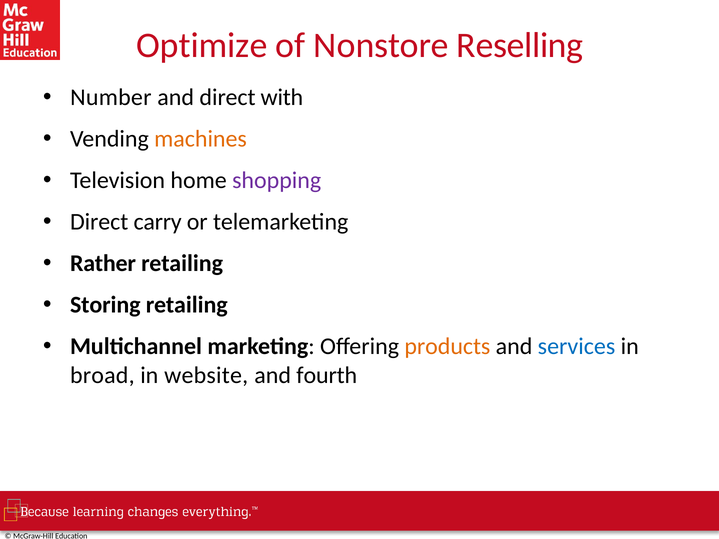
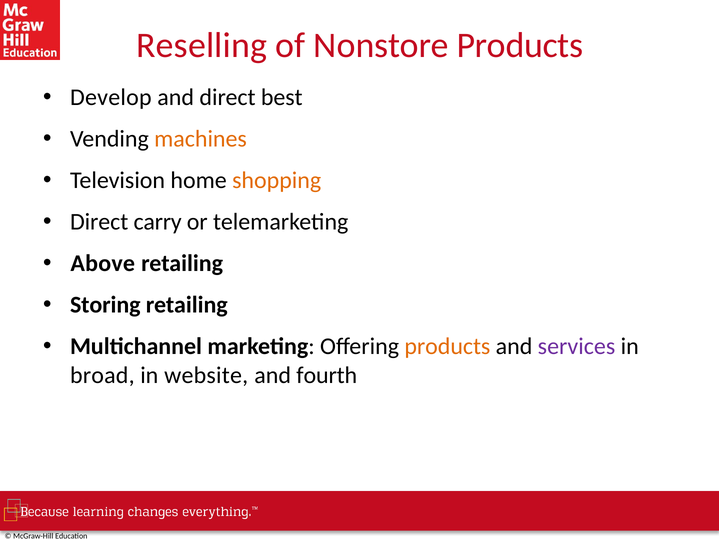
Optimize: Optimize -> Reselling (202, 46)
Nonstore Reselling: Reselling -> Products (520, 46)
Number: Number -> Develop (111, 98)
with: with -> best (282, 98)
shopping colour: purple -> orange (277, 181)
Rather: Rather -> Above (103, 264)
services colour: blue -> purple (577, 347)
